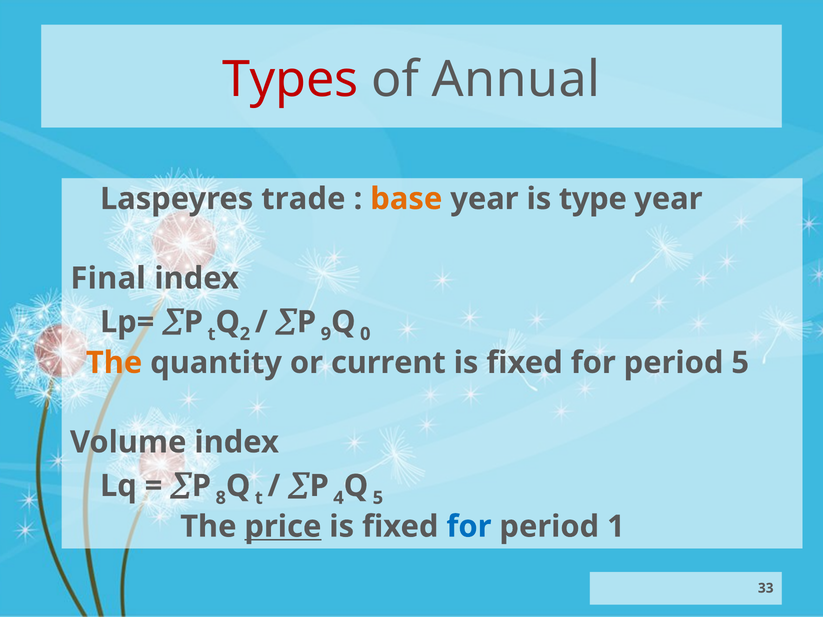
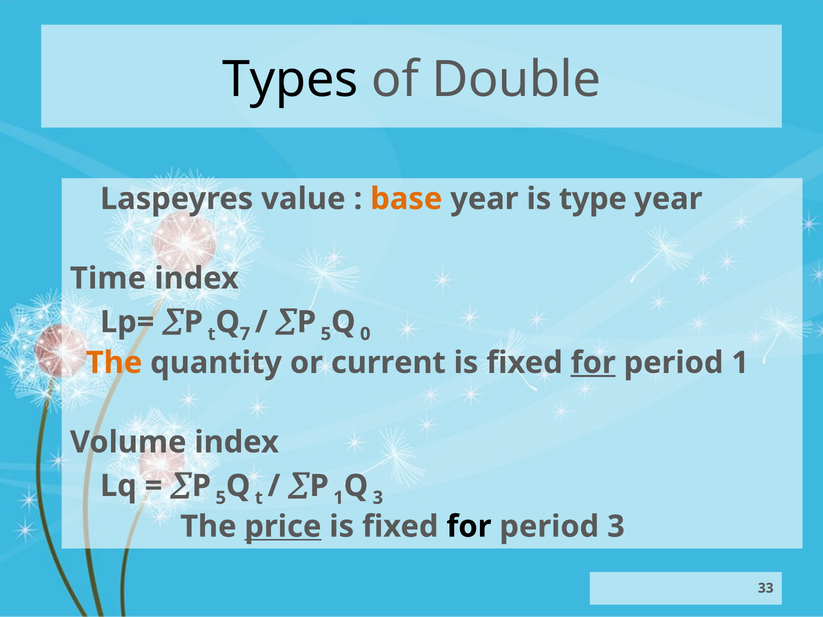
Types colour: red -> black (290, 80)
Annual: Annual -> Double (516, 80)
trade: trade -> value (303, 199)
Final: Final -> Time (108, 279)
2: 2 -> 7 (245, 334)
9: 9 -> 5 (326, 334)
for underline: none -> present (593, 363)
period 5: 5 -> 1 (740, 363)
8: 8 -> 5 (221, 498)
4: 4 -> 1 (339, 498)
5: 5 -> 3 (378, 498)
for colour: blue -> black (469, 527)
period 1: 1 -> 3 (616, 527)
